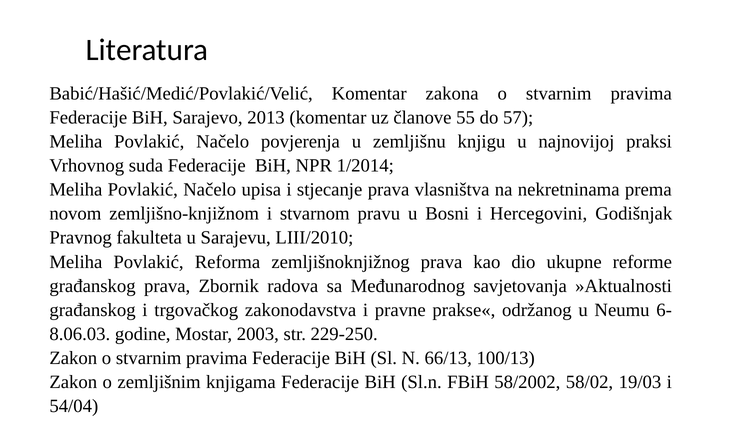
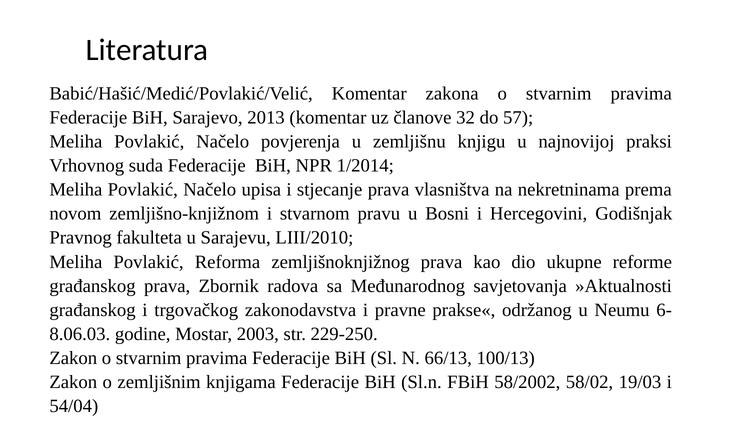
55: 55 -> 32 (466, 118)
